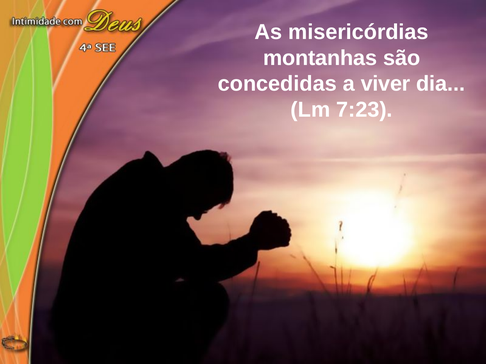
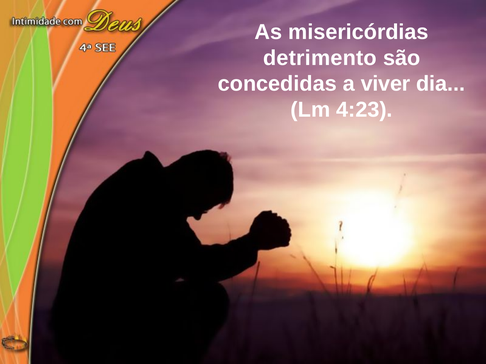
montanhas: montanhas -> detrimento (320, 58)
7:23: 7:23 -> 4:23 (364, 110)
